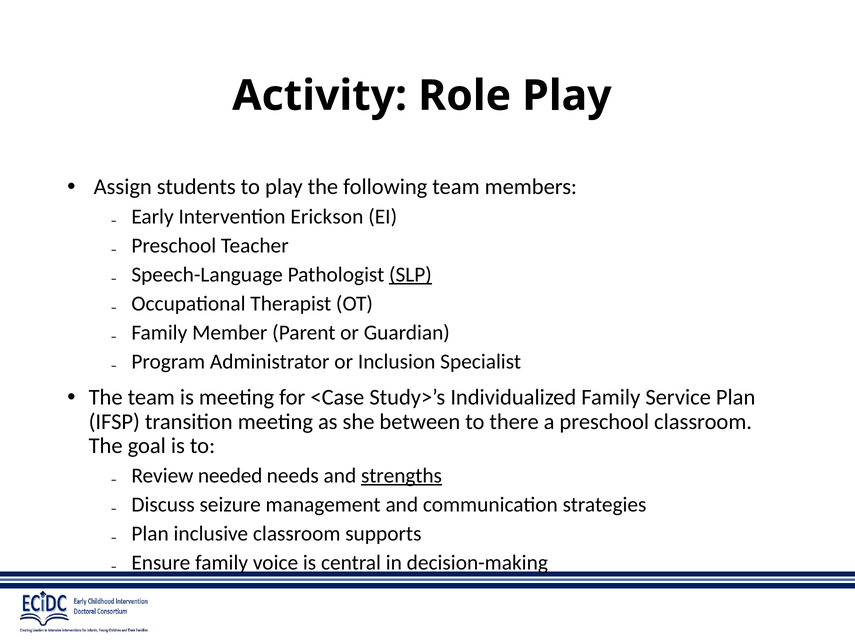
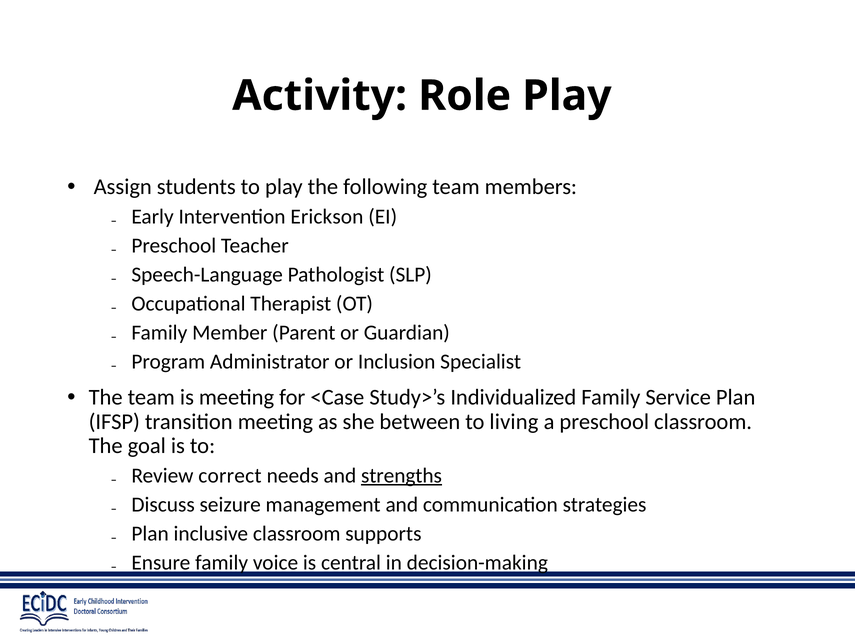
SLP underline: present -> none (410, 275)
there: there -> living (514, 422)
needed: needed -> correct (230, 476)
